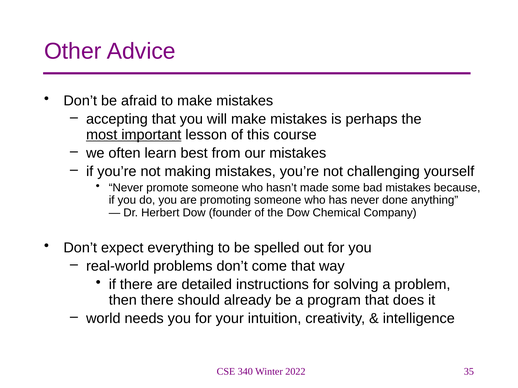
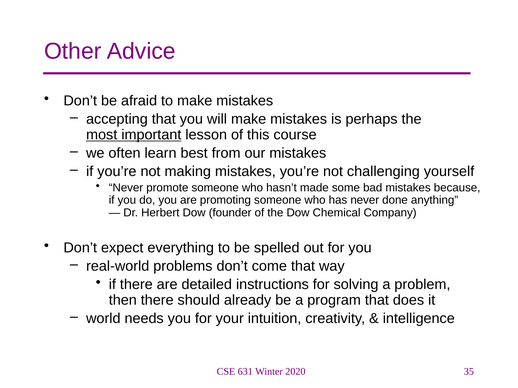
340: 340 -> 631 (245, 372)
2022: 2022 -> 2020 (295, 372)
